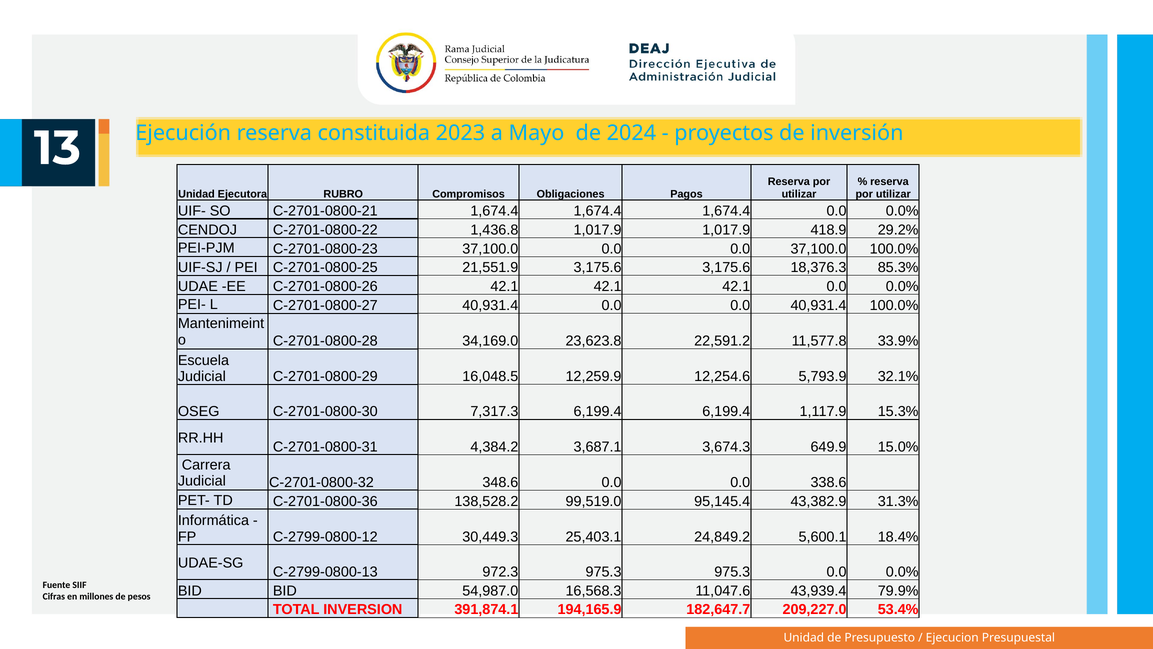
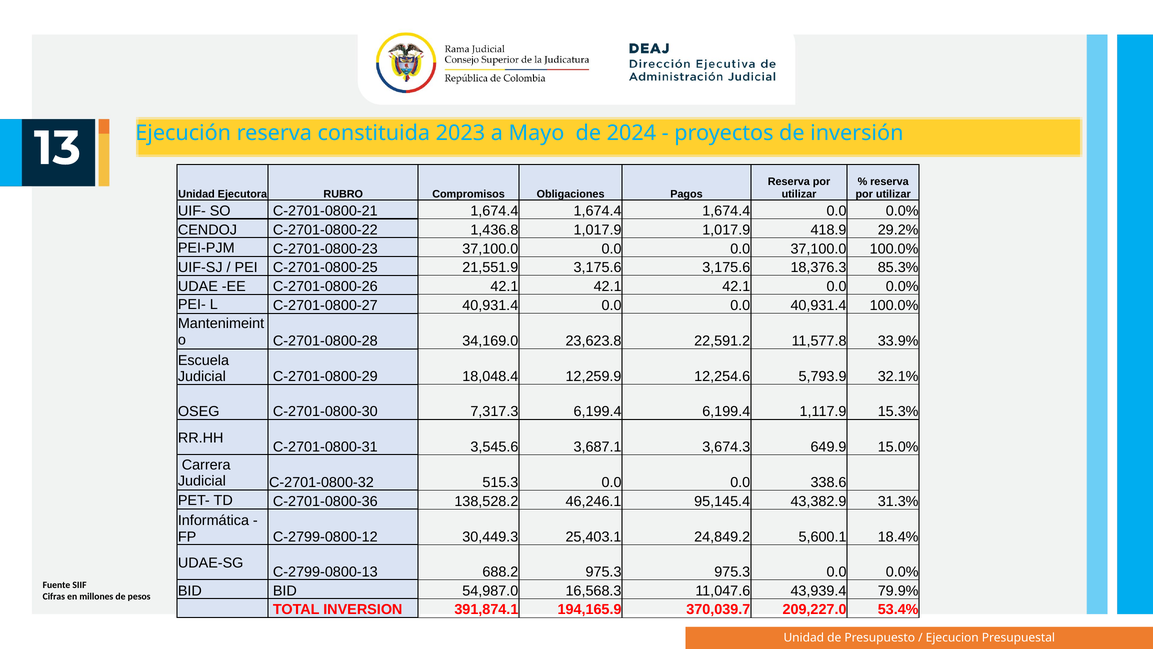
16,048.5: 16,048.5 -> 18,048.4 (490, 376)
4,384.2: 4,384.2 -> 3,545.6 (494, 447)
348.6: 348.6 -> 515.3 (500, 482)
99,519.0: 99,519.0 -> 46,246.1 (594, 501)
972.3: 972.3 -> 688.2 (500, 572)
182,647.7: 182,647.7 -> 370,039.7 (718, 609)
